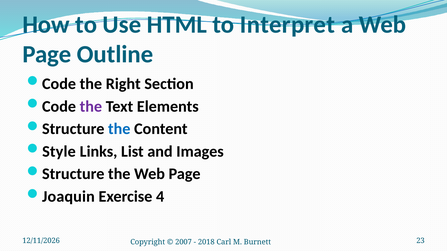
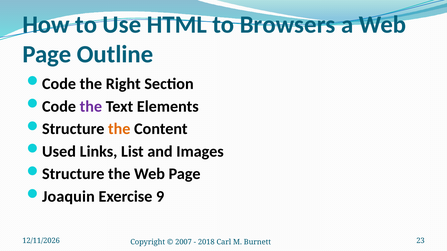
Interpret: Interpret -> Browsers (288, 25)
the colour: blue -> orange (119, 129)
Style: Style -> Used (59, 152)
4: 4 -> 9 (160, 197)
